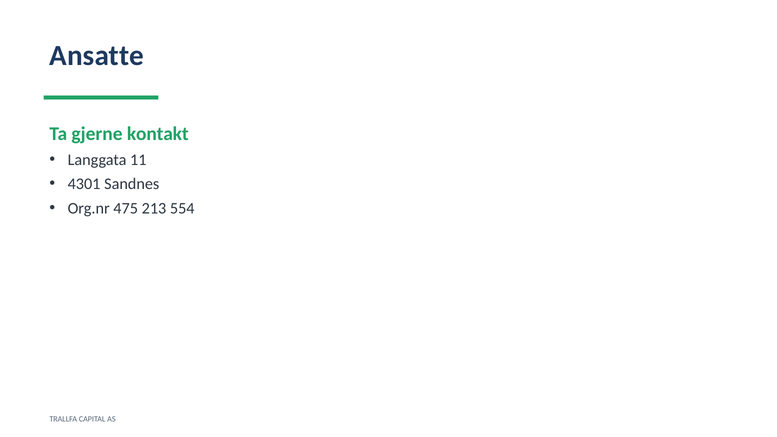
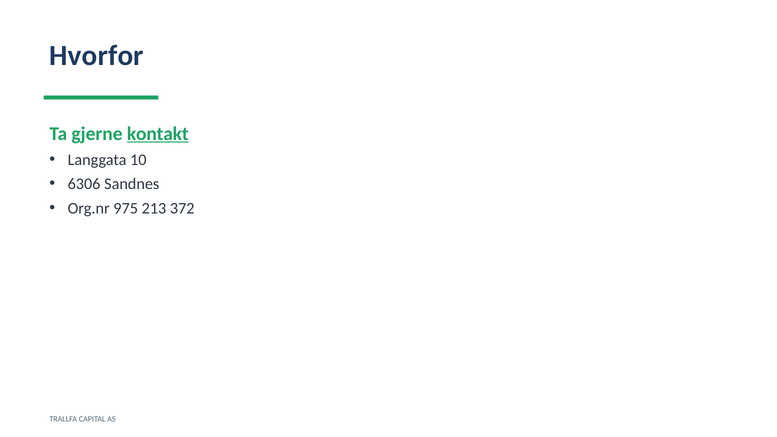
Ansatte: Ansatte -> Hvorfor (97, 55)
kontakt underline: none -> present (158, 134)
11: 11 -> 10 (138, 160)
4301: 4301 -> 6306 (84, 184)
475: 475 -> 975 (126, 208)
554: 554 -> 372 (182, 208)
